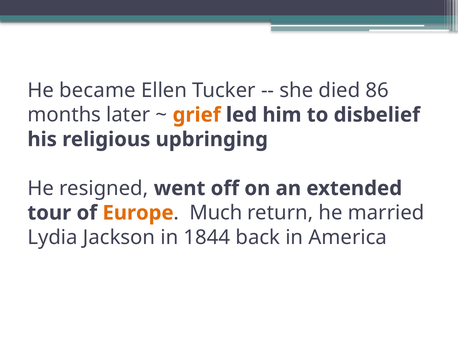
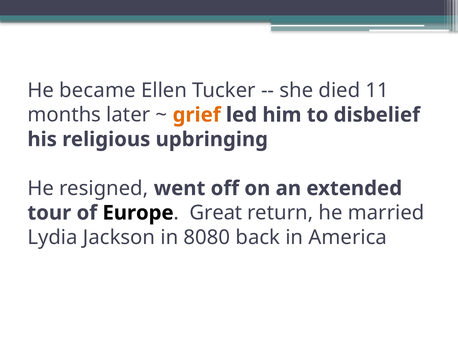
86: 86 -> 11 (377, 90)
Europe colour: orange -> black (138, 213)
Much: Much -> Great (216, 213)
1844: 1844 -> 8080 (207, 237)
